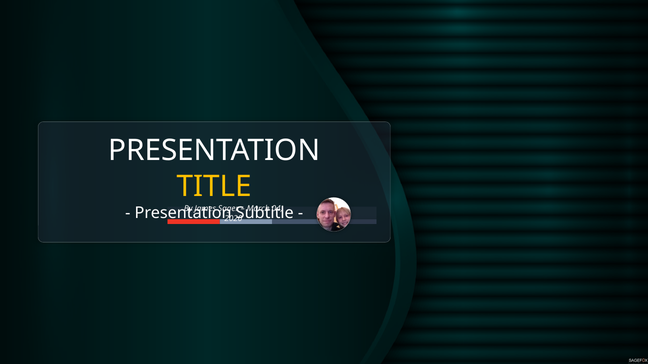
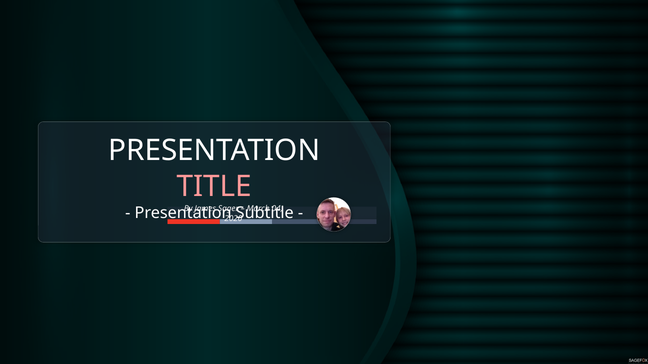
TITLE colour: yellow -> pink (214, 187)
